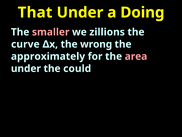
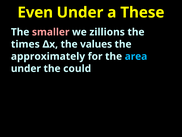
That: That -> Even (35, 12)
Doing: Doing -> These (142, 12)
curve: curve -> times (25, 44)
wrong: wrong -> values (96, 44)
area colour: pink -> light blue (136, 56)
